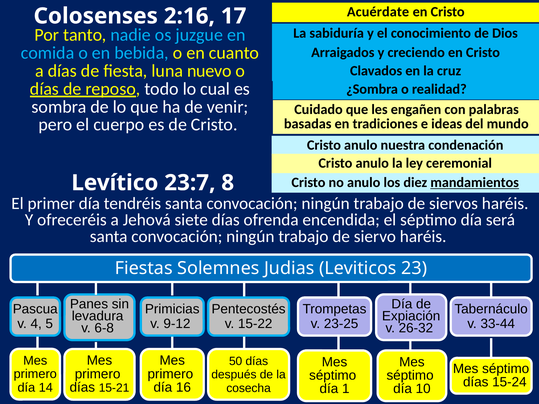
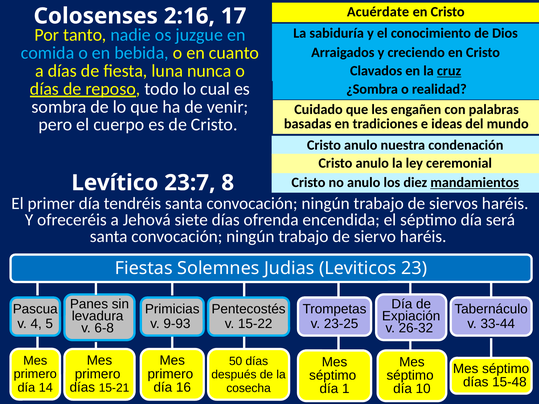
nuevo: nuevo -> nunca (209, 71)
cruz underline: none -> present (449, 71)
9-12: 9-12 -> 9-93 (177, 324)
15-24: 15-24 -> 15-48 (509, 382)
